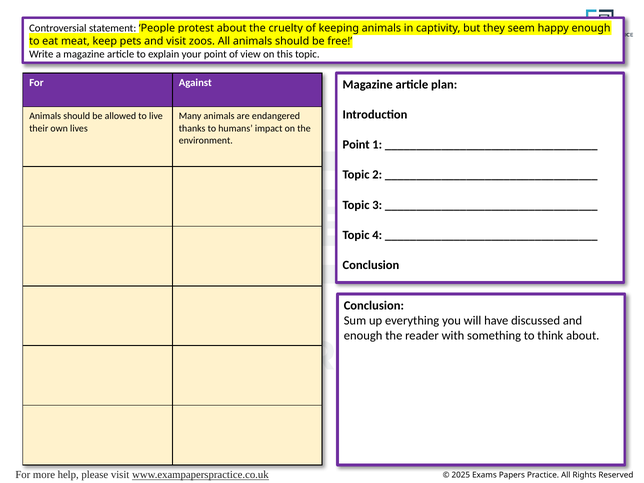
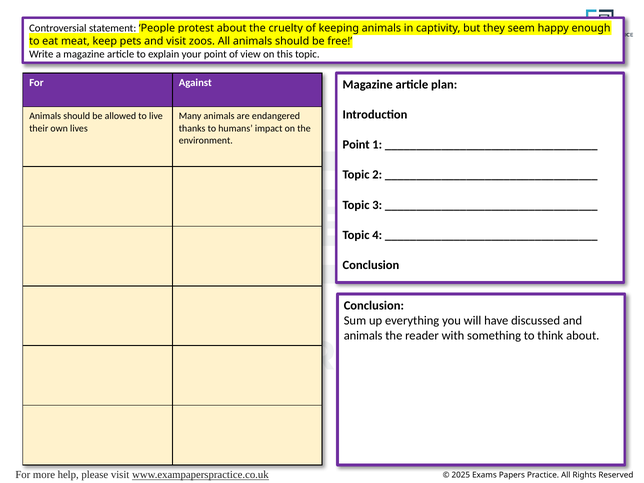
enough: enough -> animals (363, 336)
